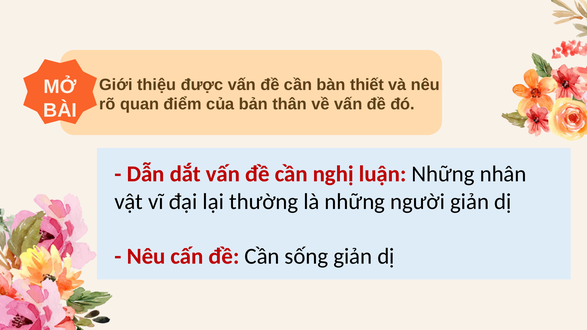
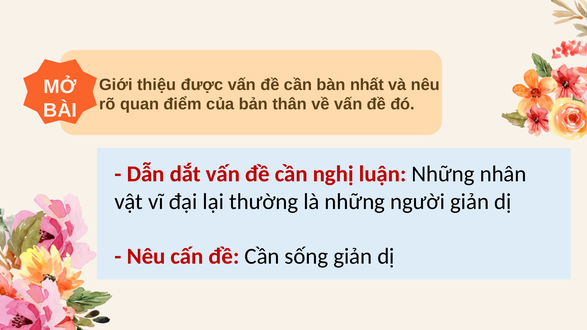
thiết: thiết -> nhất (367, 85)
